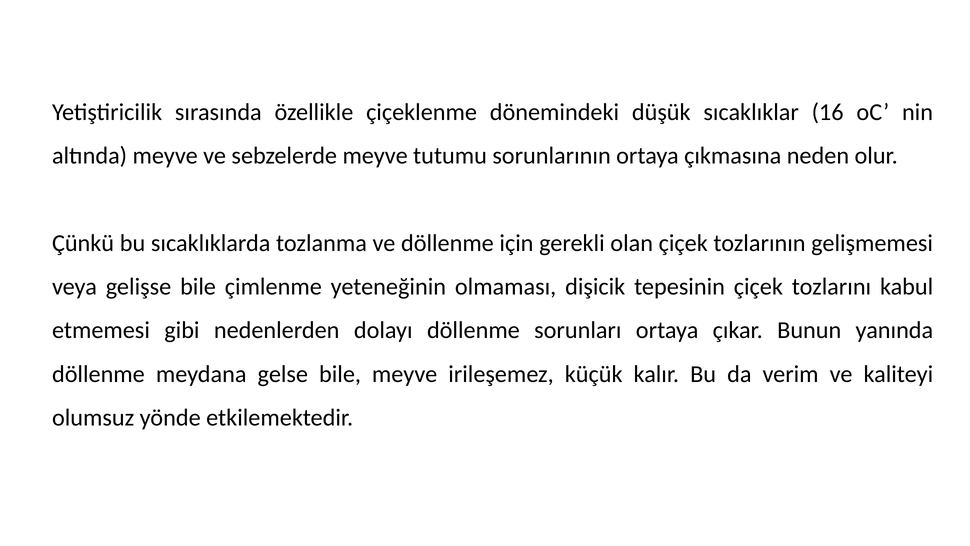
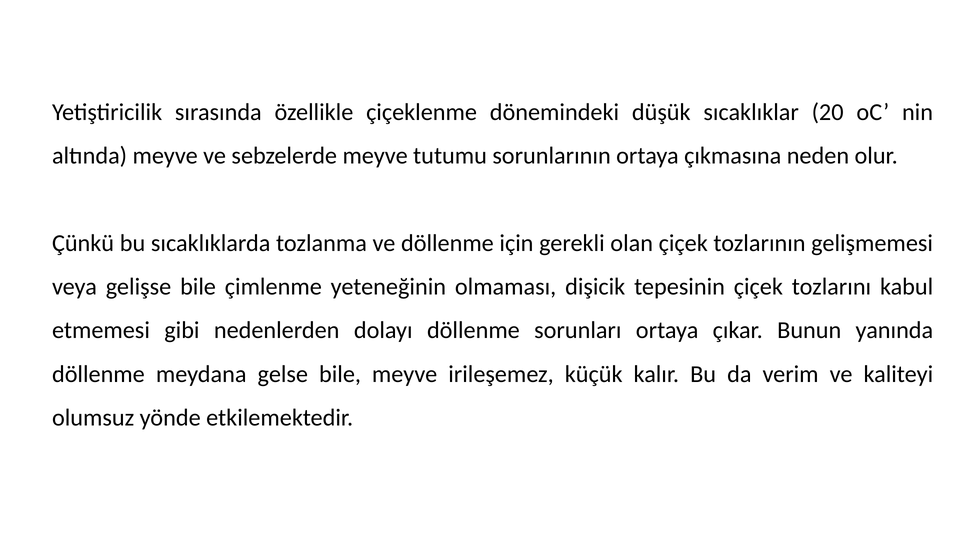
16: 16 -> 20 (828, 112)
